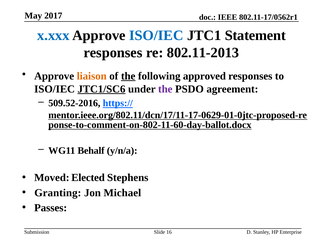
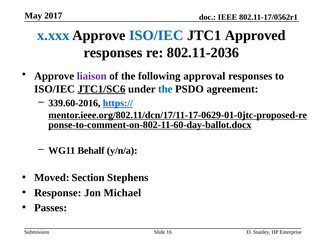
Statement: Statement -> Approved (255, 35)
802.11-2013: 802.11-2013 -> 802.11-2036 (203, 53)
liaison colour: orange -> purple (92, 76)
the underline: present -> none (128, 76)
approved: approved -> approval (204, 76)
the colour: purple -> blue (165, 89)
509.52-2016: 509.52-2016 -> 339.60-2016 (74, 103)
Elected: Elected -> Section (88, 178)
Granting: Granting -> Response (58, 193)
